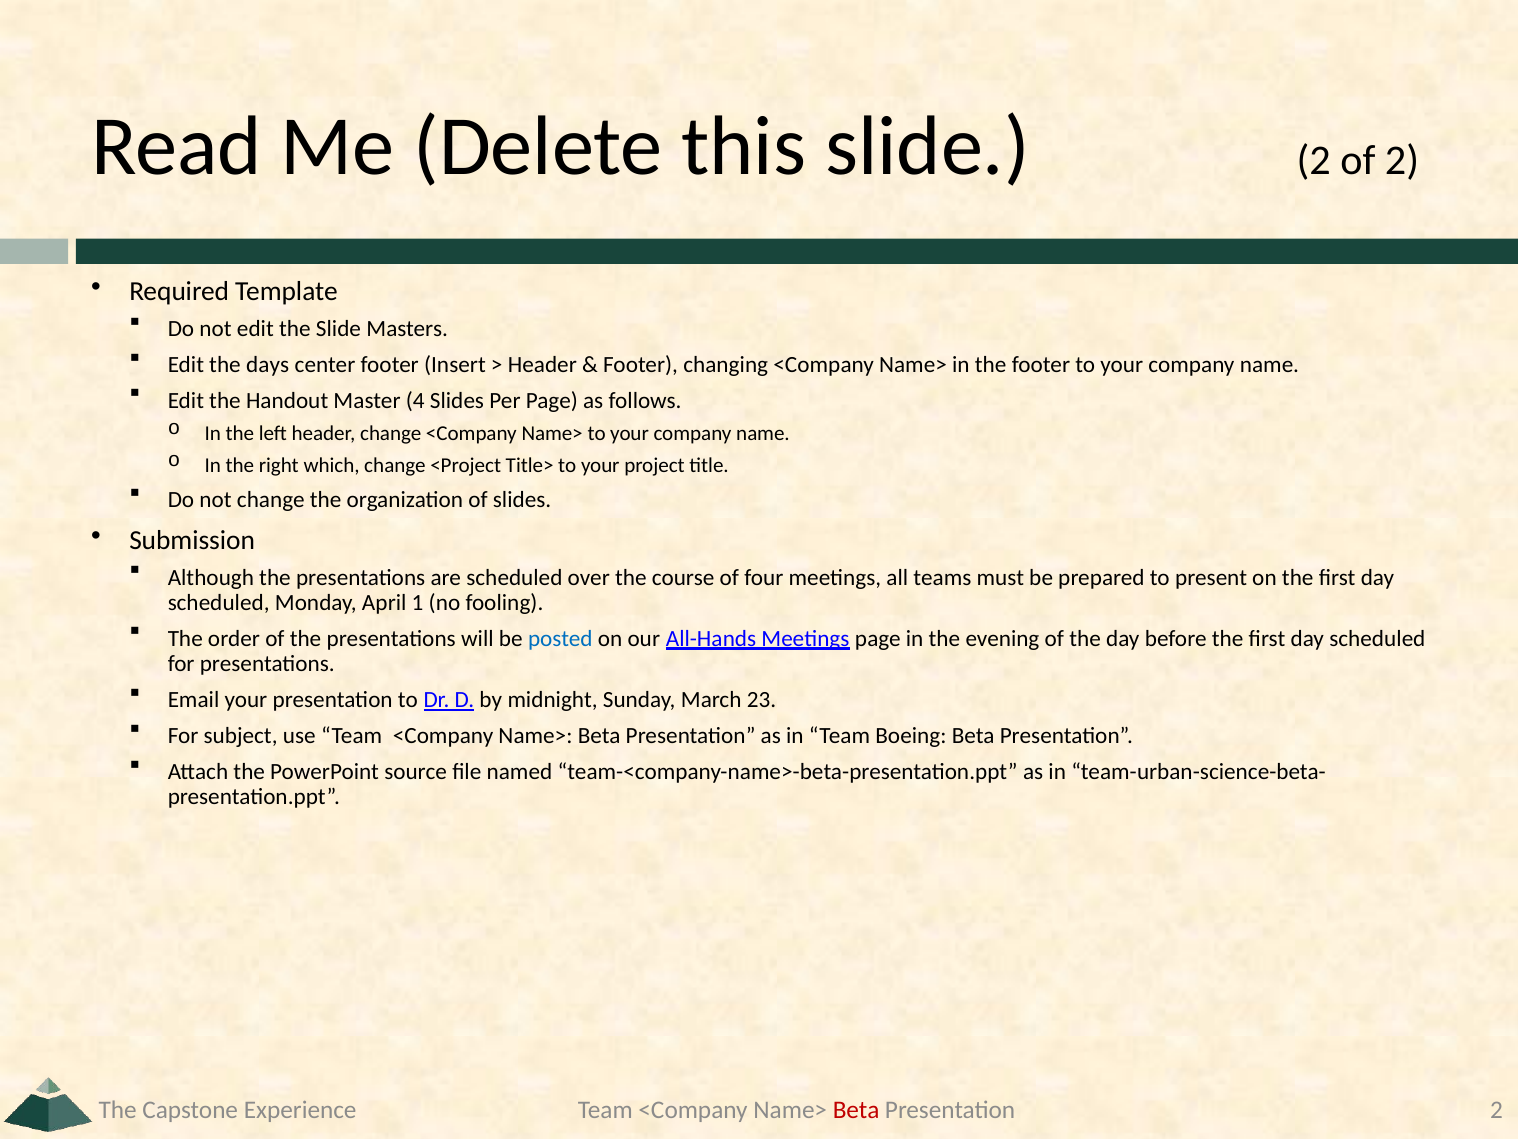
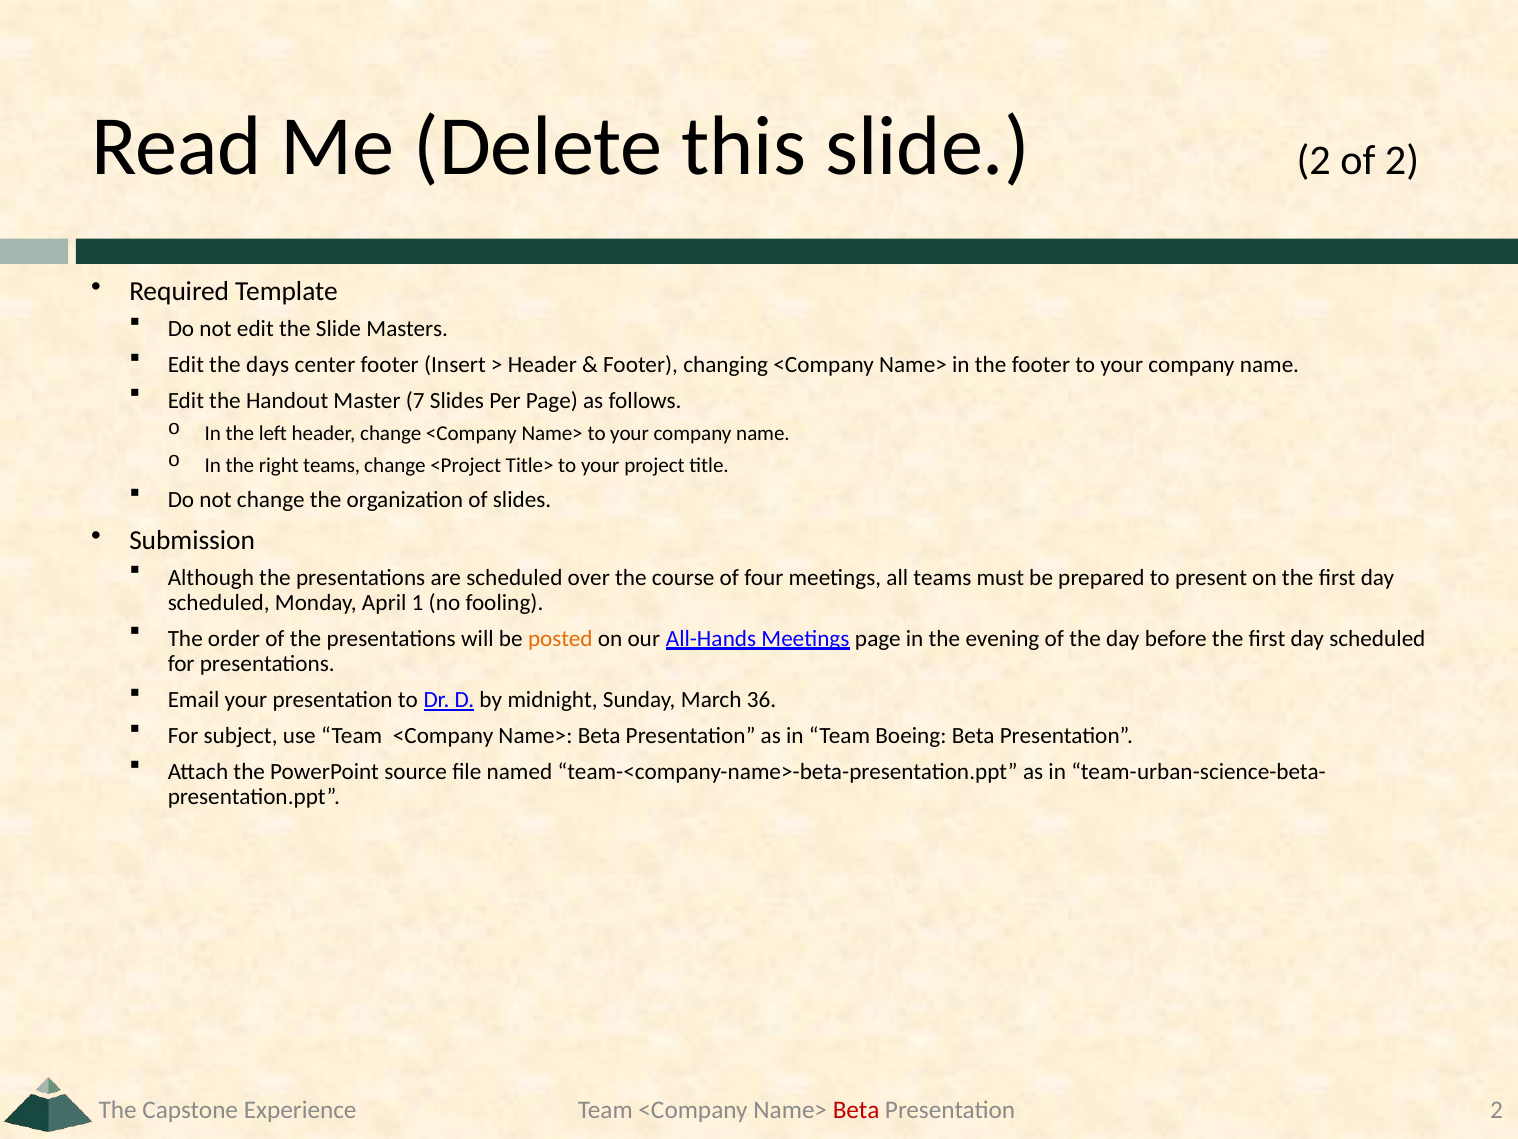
4: 4 -> 7 (415, 400)
right which: which -> teams (332, 465)
posted colour: blue -> orange (560, 638)
23: 23 -> 36 (761, 699)
